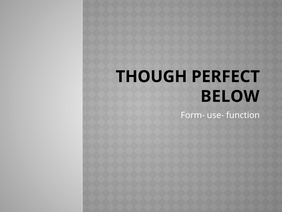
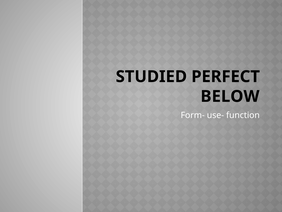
THOUGH: THOUGH -> STUDIED (151, 76)
